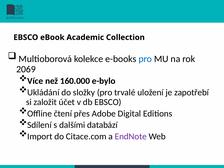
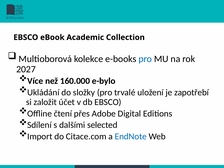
2069: 2069 -> 2027 (26, 69)
databází: databází -> selected (102, 125)
EndNote colour: purple -> blue (131, 136)
